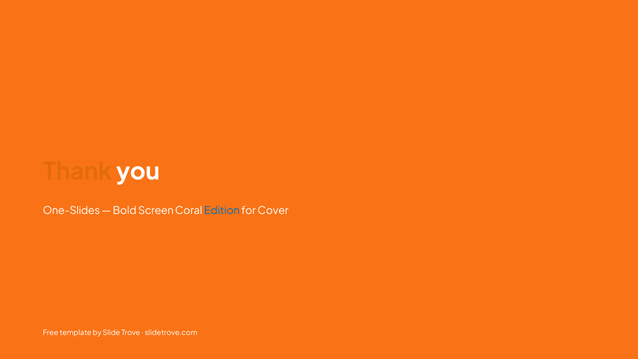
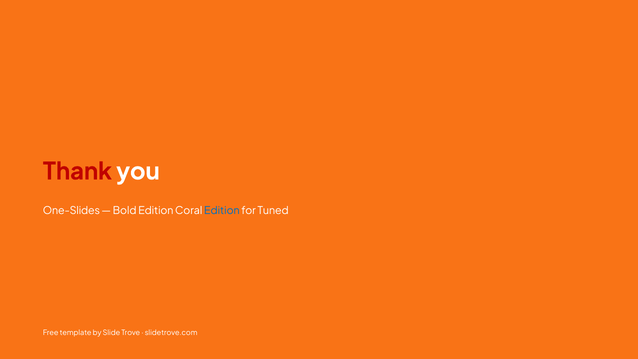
Thank colour: orange -> red (77, 171)
Bold Screen: Screen -> Edition (156, 210)
Cover: Cover -> Tuned (273, 210)
